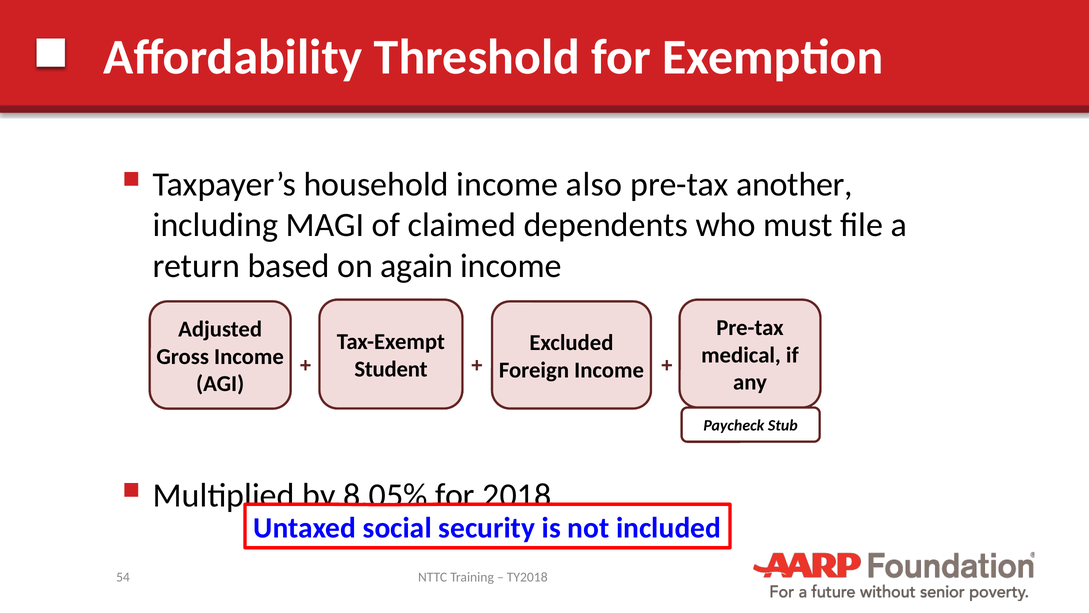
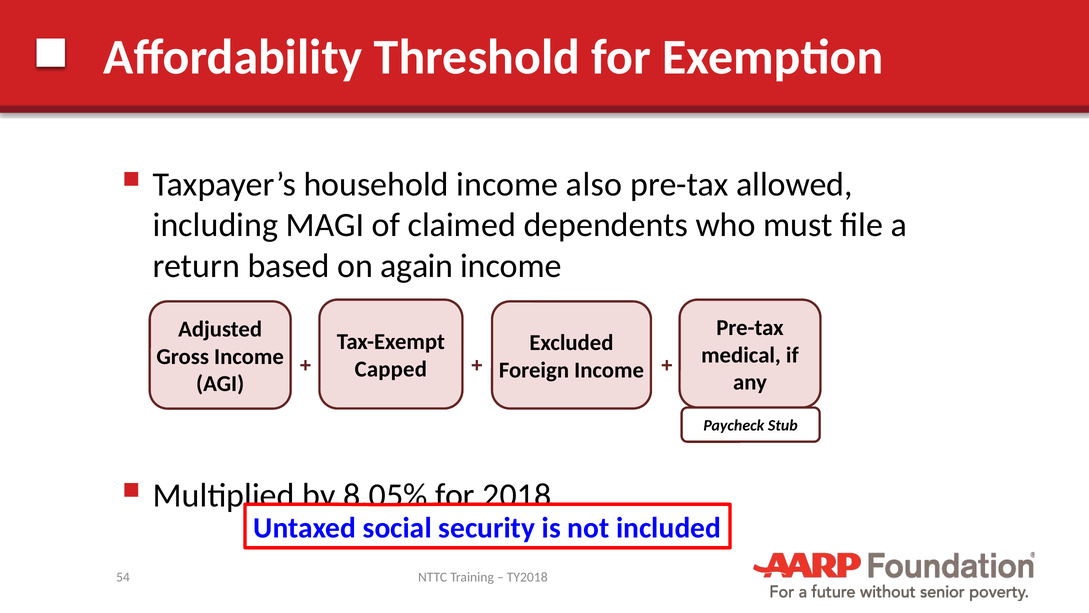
another: another -> allowed (794, 184)
Student: Student -> Capped (391, 369)
